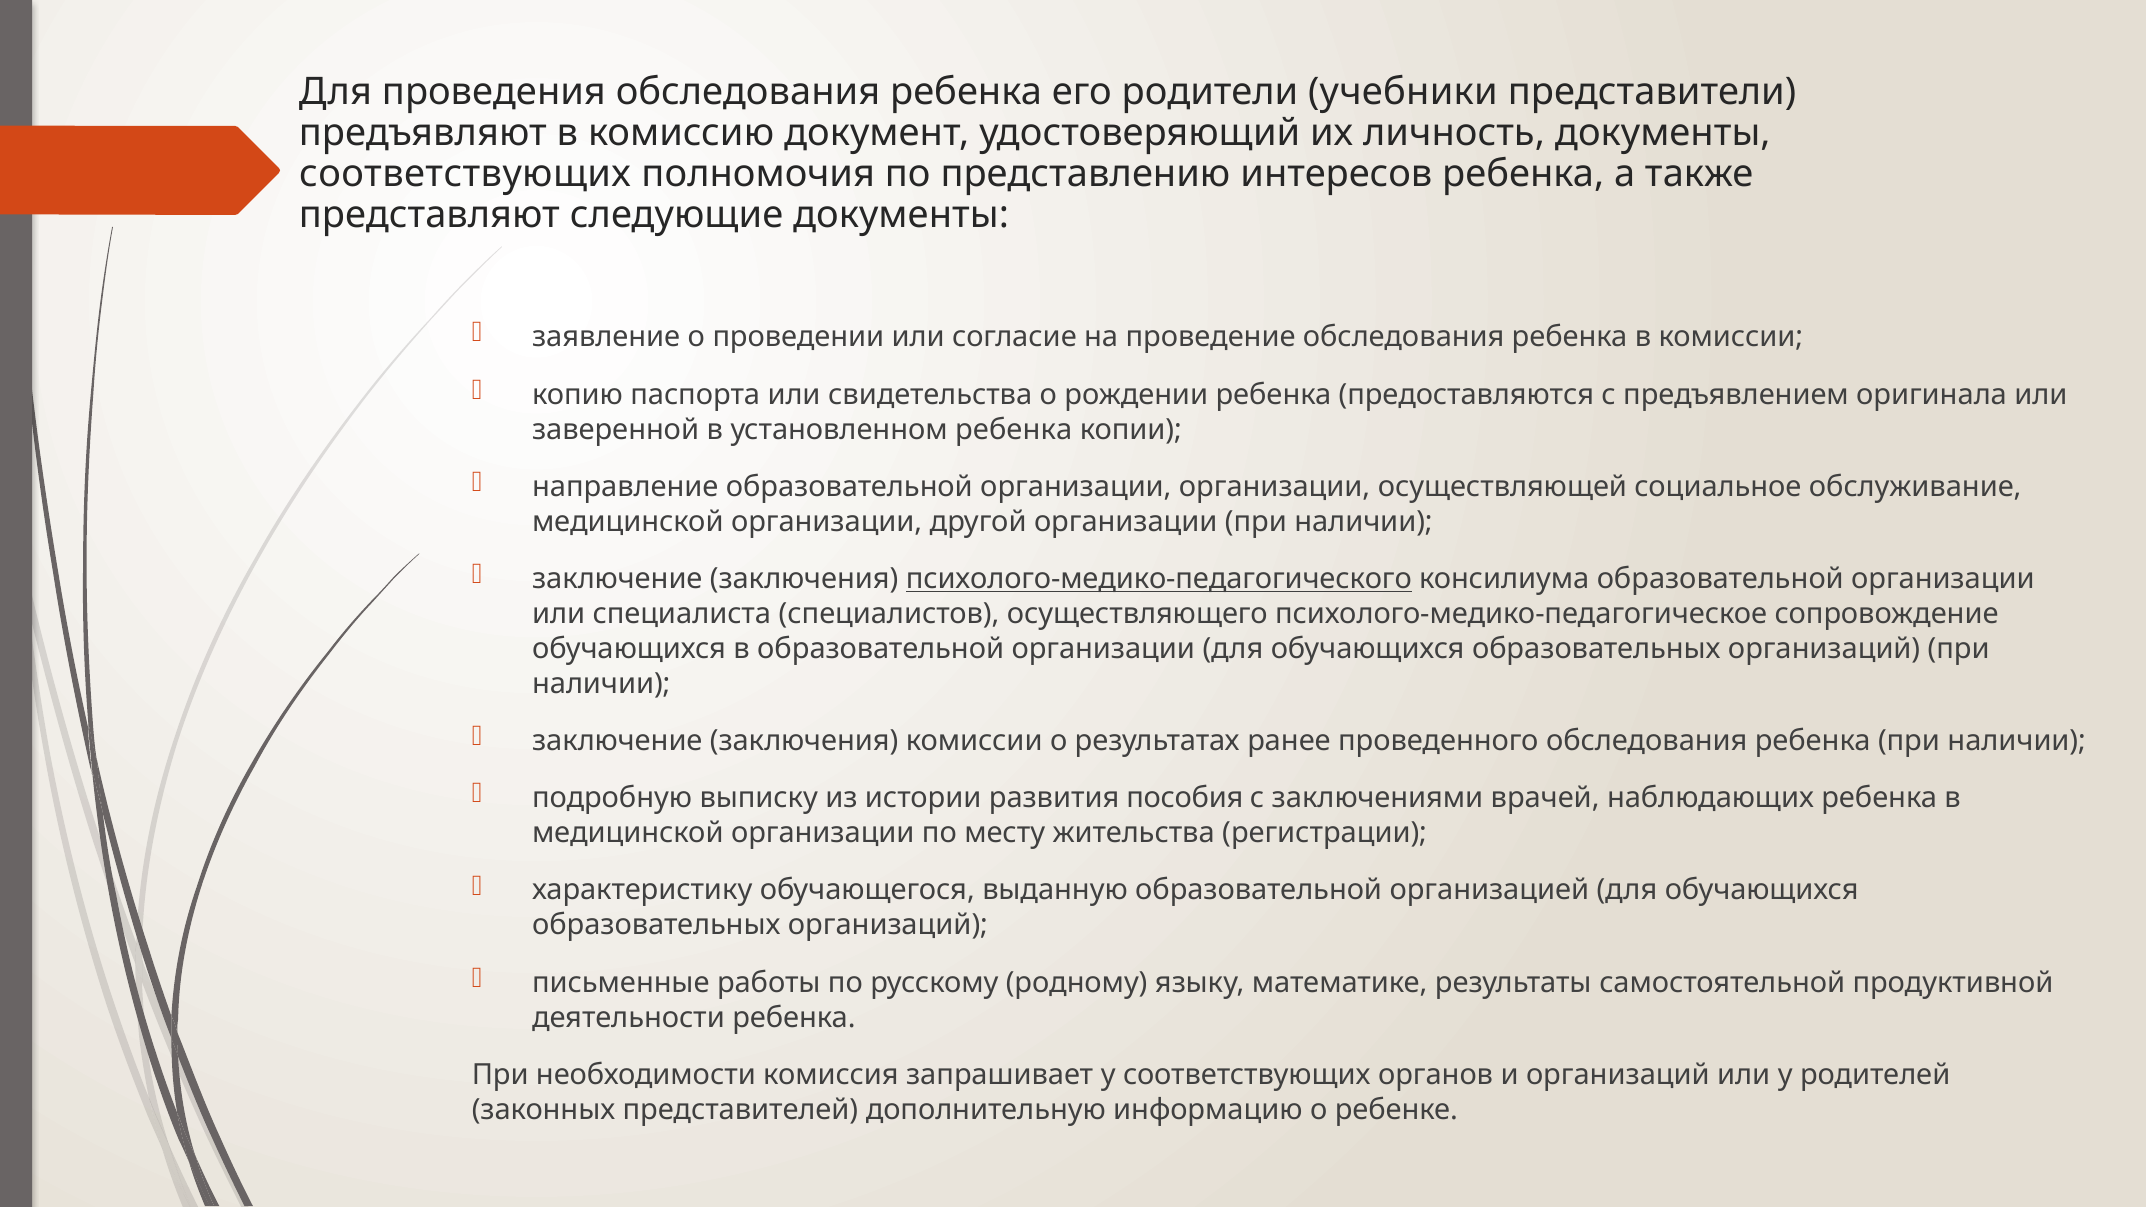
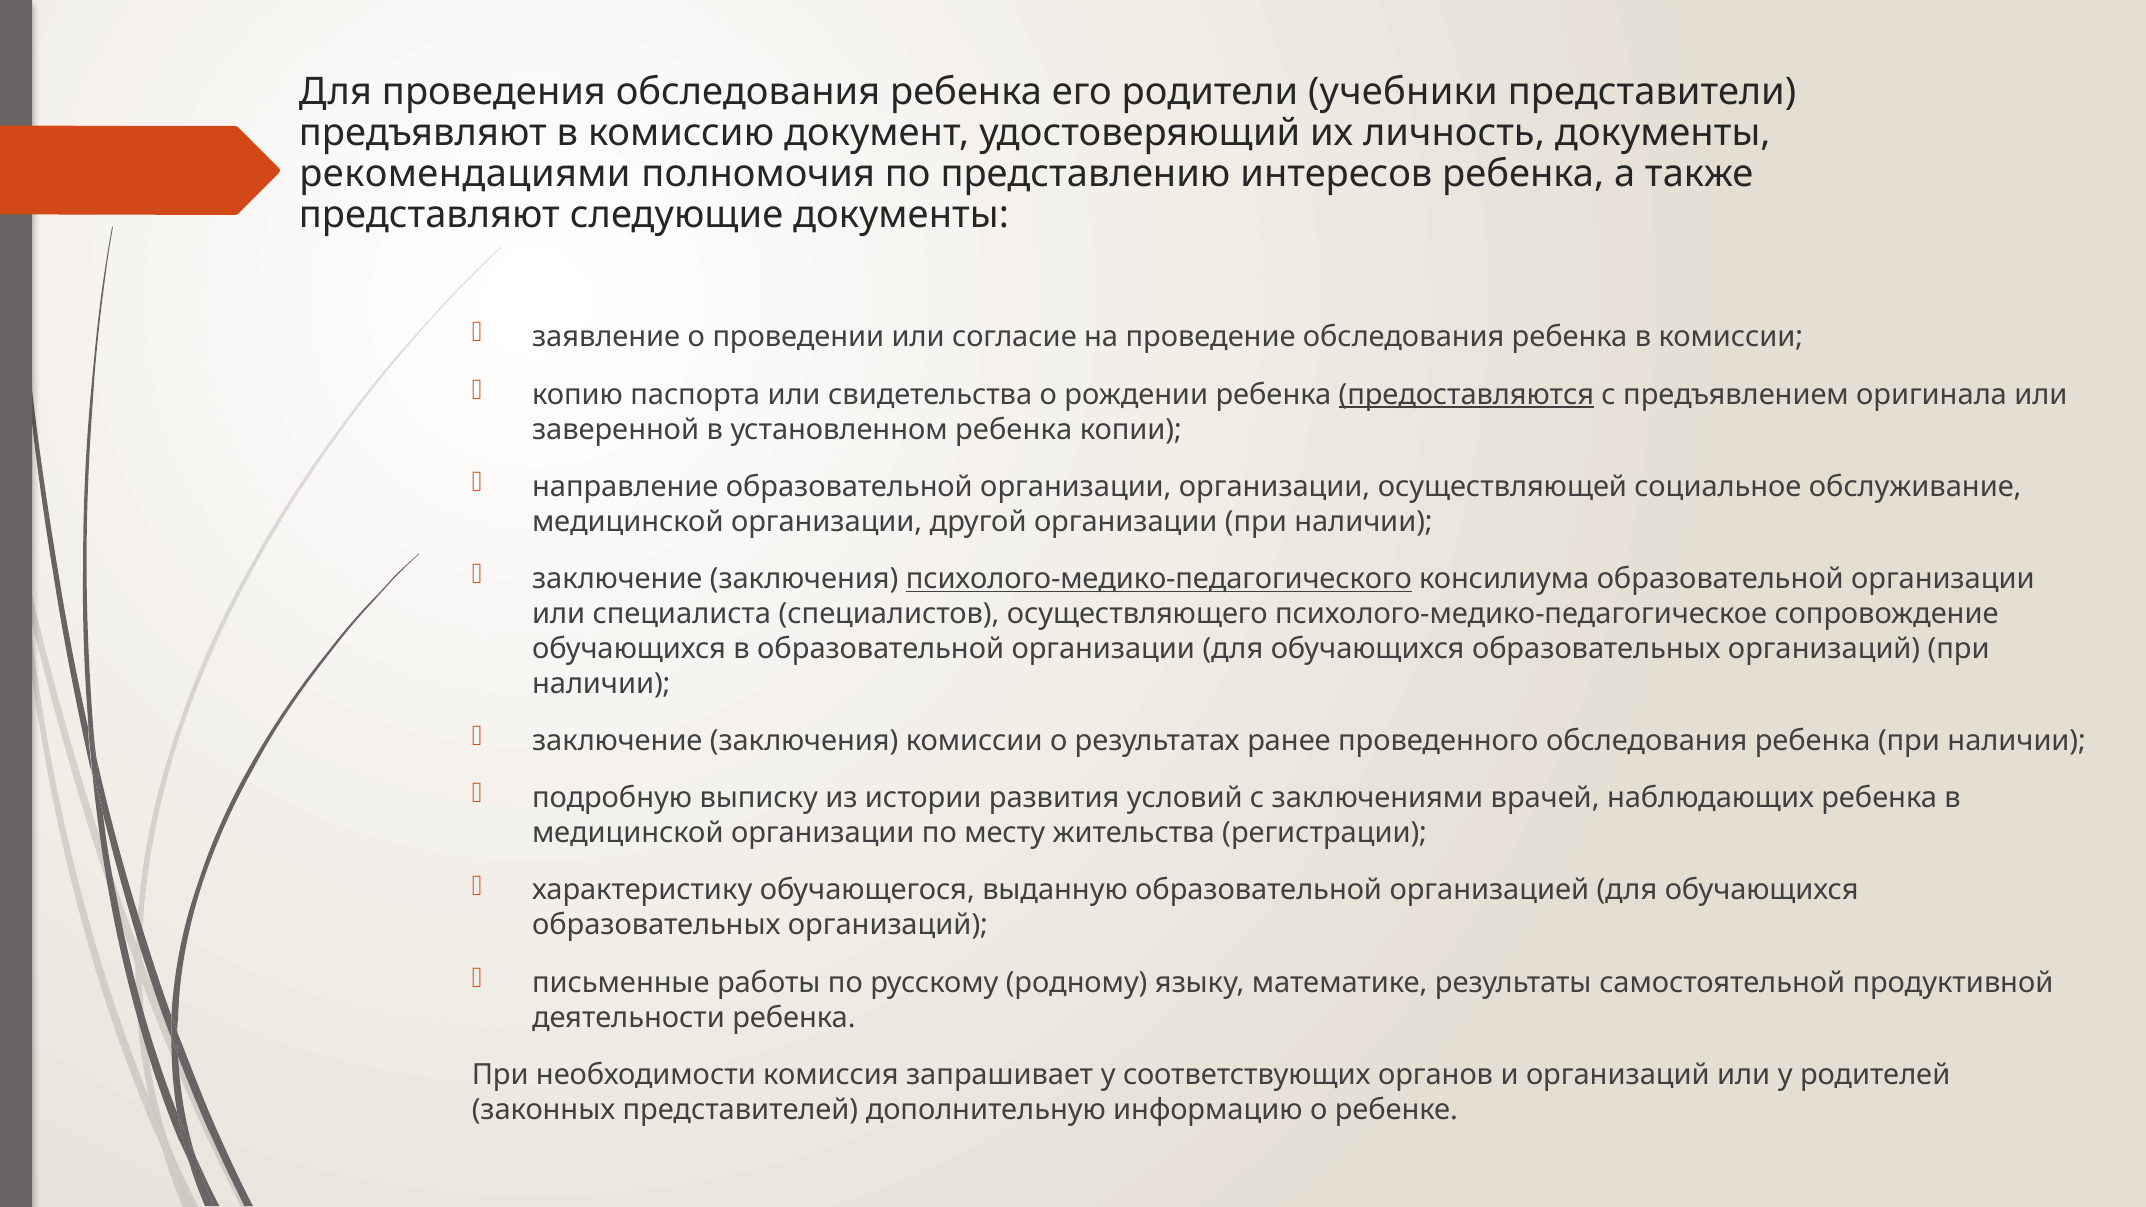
соответствующих: соответствующих -> рекомендациями (465, 174)
предоставляются underline: none -> present (1466, 395)
пособия: пособия -> условий (1185, 798)
